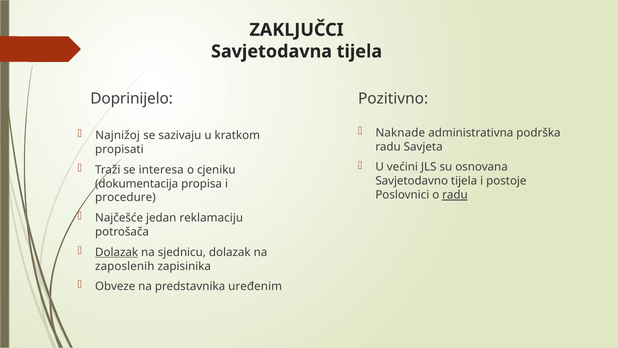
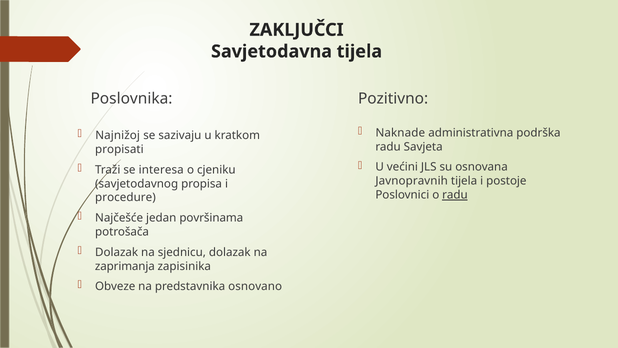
Doprinijelo: Doprinijelo -> Poslovnika (132, 99)
Savjetodavno: Savjetodavno -> Javnopravnih (412, 181)
dokumentacija: dokumentacija -> savjetodavnog (137, 183)
reklamaciju: reklamaciju -> površinama (211, 218)
Dolazak underline: present -> none (117, 252)
zaposlenih: zaposlenih -> zaprimanja (125, 266)
uređenim: uređenim -> osnovano (255, 286)
